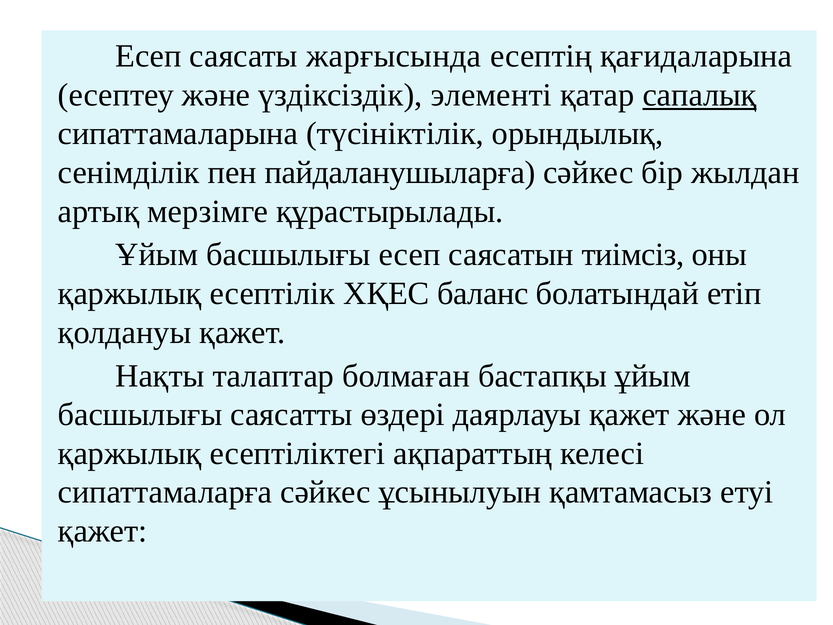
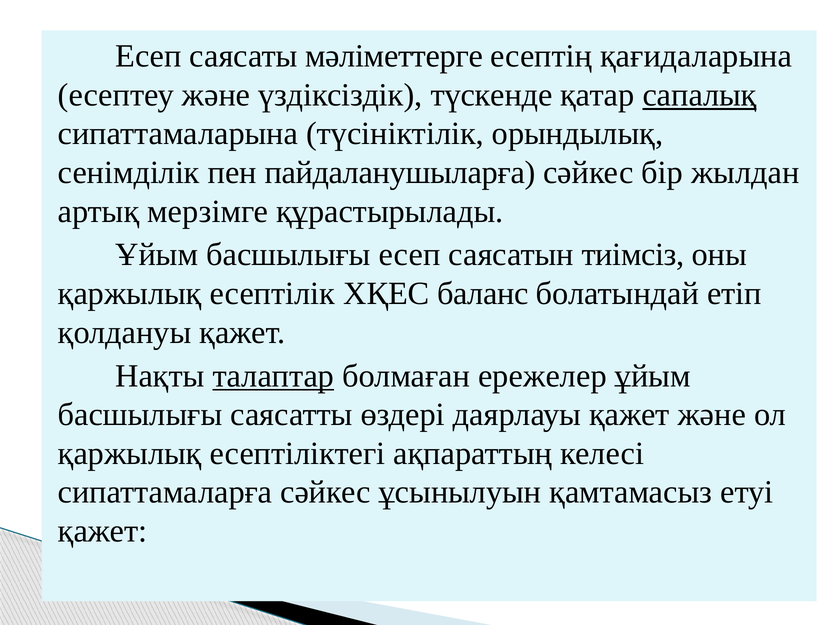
жарғысында: жарғысында -> мәліметтерге (394, 56)
элементі: элементі -> түскенде (491, 95)
талаптар underline: none -> present (273, 376)
бастапқы: бастапқы -> ережелер (542, 376)
